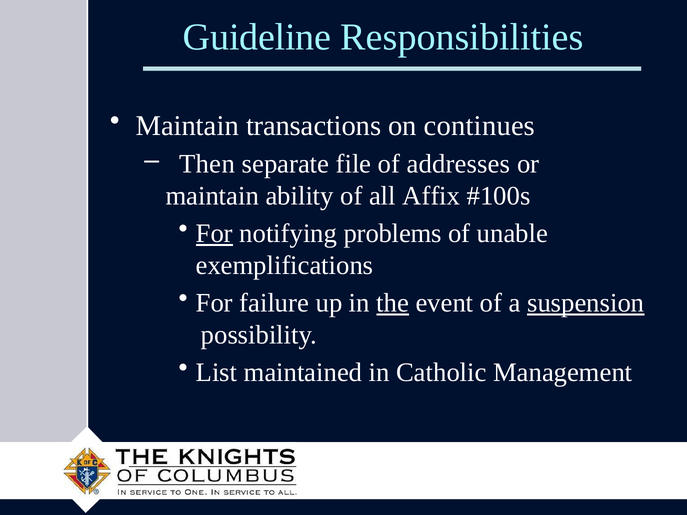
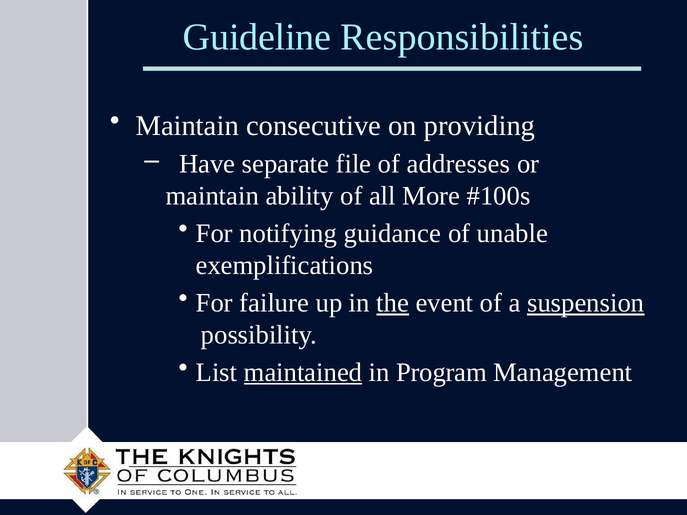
transactions: transactions -> consecutive (314, 126)
continues: continues -> providing (480, 126)
Then: Then -> Have (207, 164)
Affix: Affix -> More (431, 196)
For underline: present -> none (214, 234)
problems: problems -> guidance (393, 234)
maintained underline: none -> present (303, 373)
Catholic: Catholic -> Program (441, 373)
